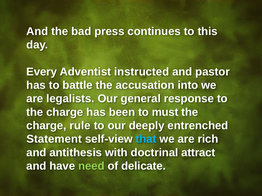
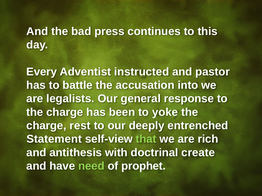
must: must -> yoke (165, 112)
rule: rule -> rest (80, 126)
that colour: light blue -> light green (146, 139)
attract: attract -> create (198, 153)
delicate: delicate -> prophet (144, 166)
